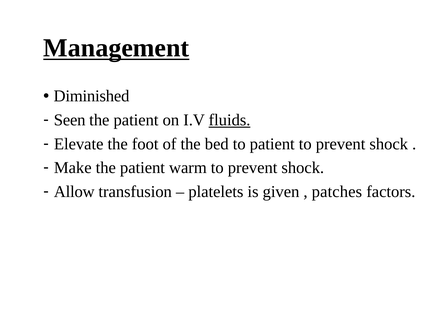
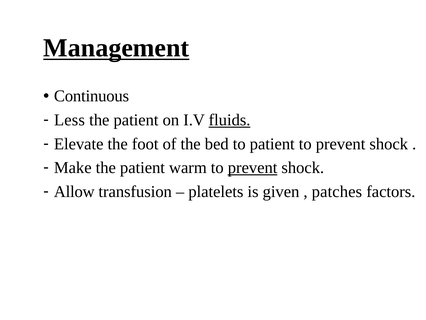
Diminished: Diminished -> Continuous (92, 96)
Seen: Seen -> Less (69, 120)
prevent underline: none -> present (253, 167)
